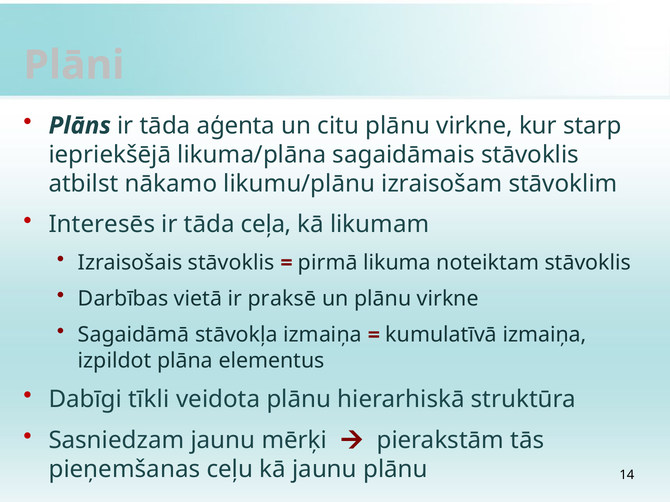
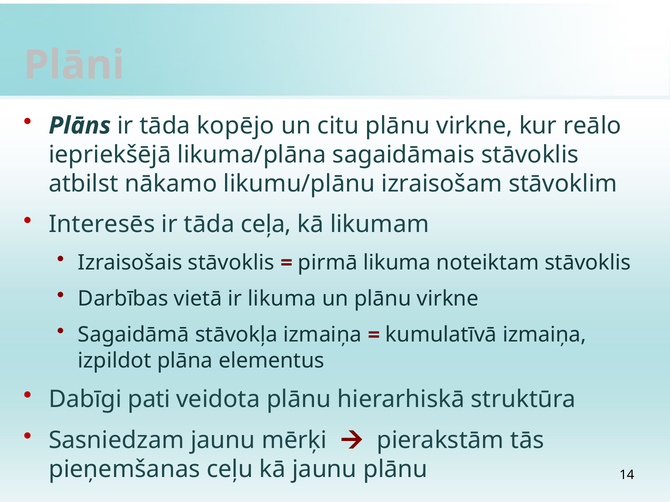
aģenta: aģenta -> kopējo (236, 126)
starp: starp -> reālo (592, 126)
ir praksē: praksē -> likuma (282, 299)
tīkli: tīkli -> pati (149, 400)
